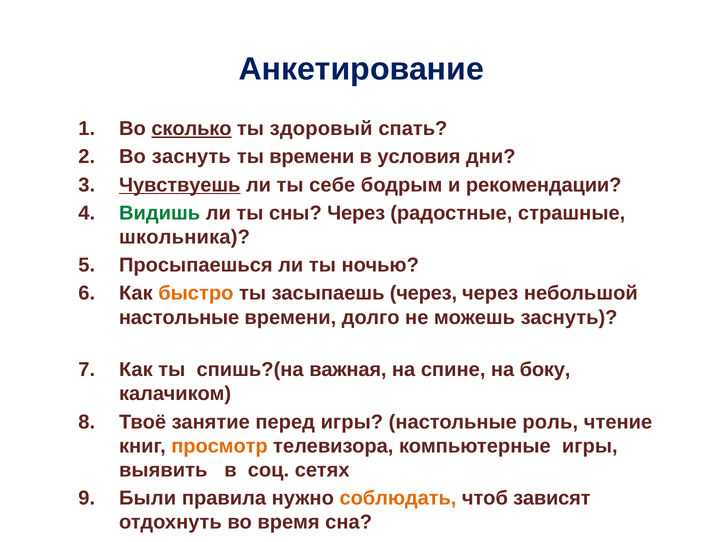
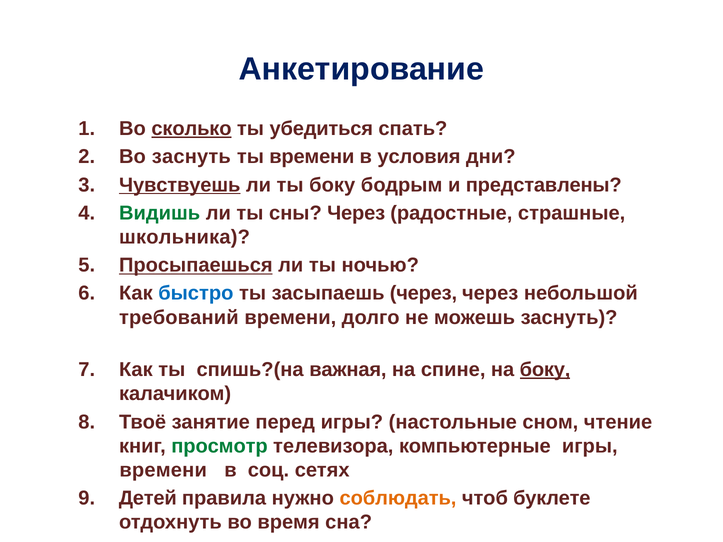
здоровый: здоровый -> убедиться (321, 129)
ты себе: себе -> боку (332, 185)
рекомендации: рекомендации -> представлены (544, 185)
Просыпаешься underline: none -> present (196, 265)
быстро colour: orange -> blue (196, 293)
настольные: настольные -> требований (179, 318)
боку underline: none -> present (545, 370)
роль: роль -> сном (550, 422)
просмотр colour: orange -> green (219, 446)
выявить: выявить -> времени (163, 470)
Были: Были -> Детей (148, 498)
зависят: зависят -> буклете (552, 498)
